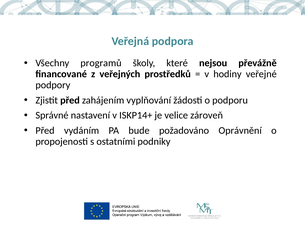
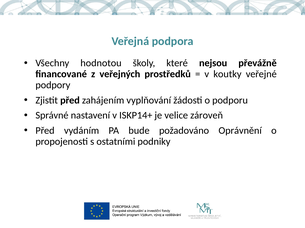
programů: programů -> hodnotou (101, 63)
hodiny: hodiny -> koutky (227, 74)
